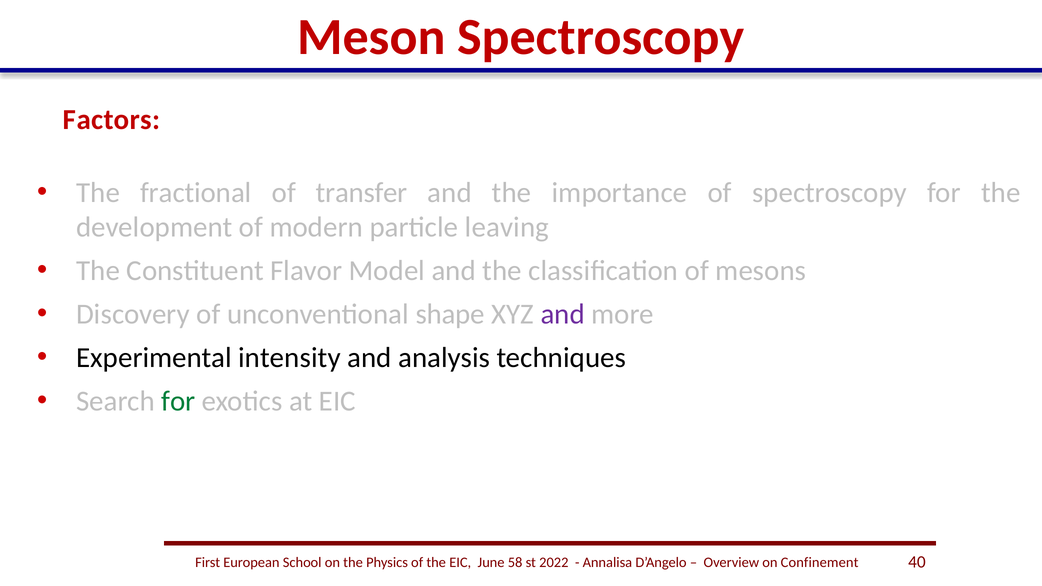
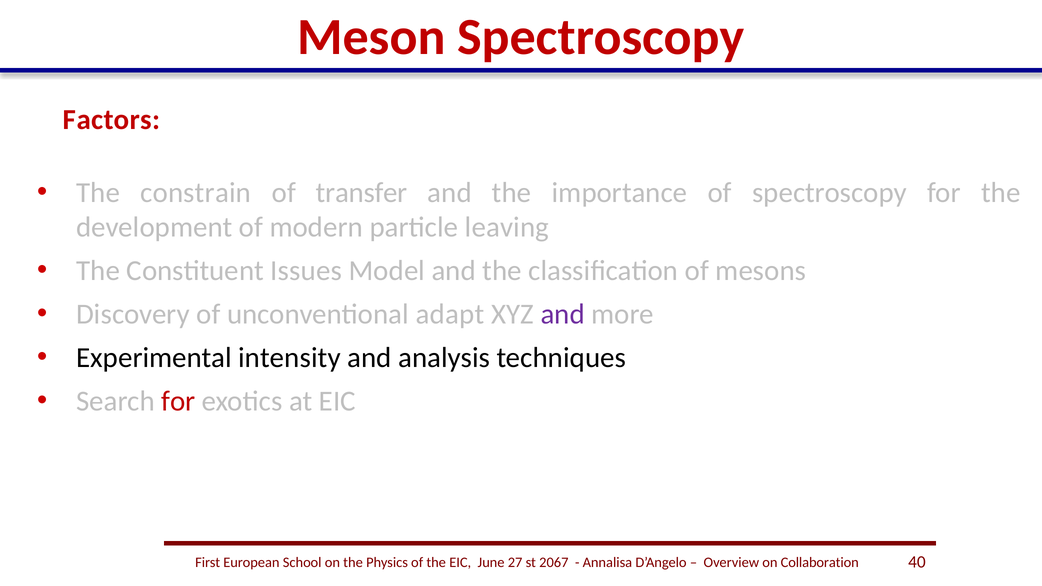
fractional: fractional -> constrain (196, 193)
Flavor: Flavor -> Issues (306, 271)
shape: shape -> adapt (450, 314)
for colour: green -> red (178, 401)
58: 58 -> 27 (515, 563)
2022: 2022 -> 2067 (554, 563)
Confinement: Confinement -> Collaboration (820, 563)
